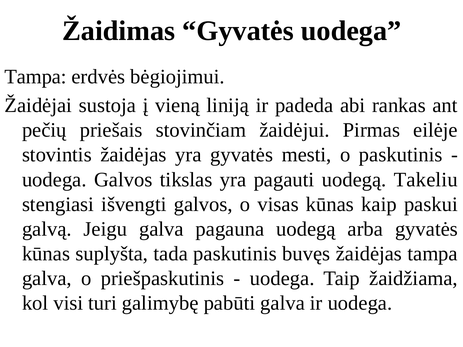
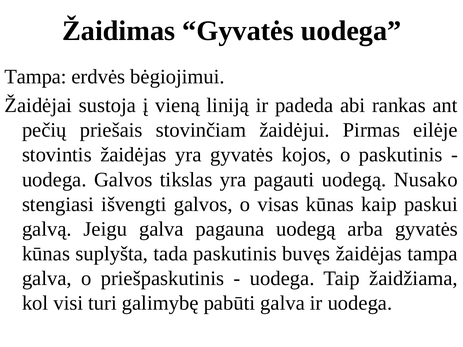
mesti: mesti -> kojos (307, 155)
Takeliu: Takeliu -> Nusako (426, 180)
